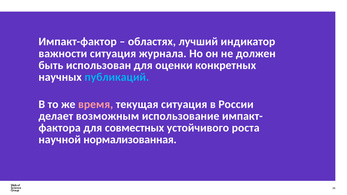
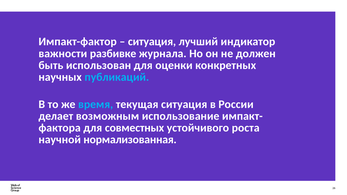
областях: областях -> ситуация (152, 42)
важности ситуация: ситуация -> разбивке (113, 54)
время colour: pink -> light blue (96, 104)
